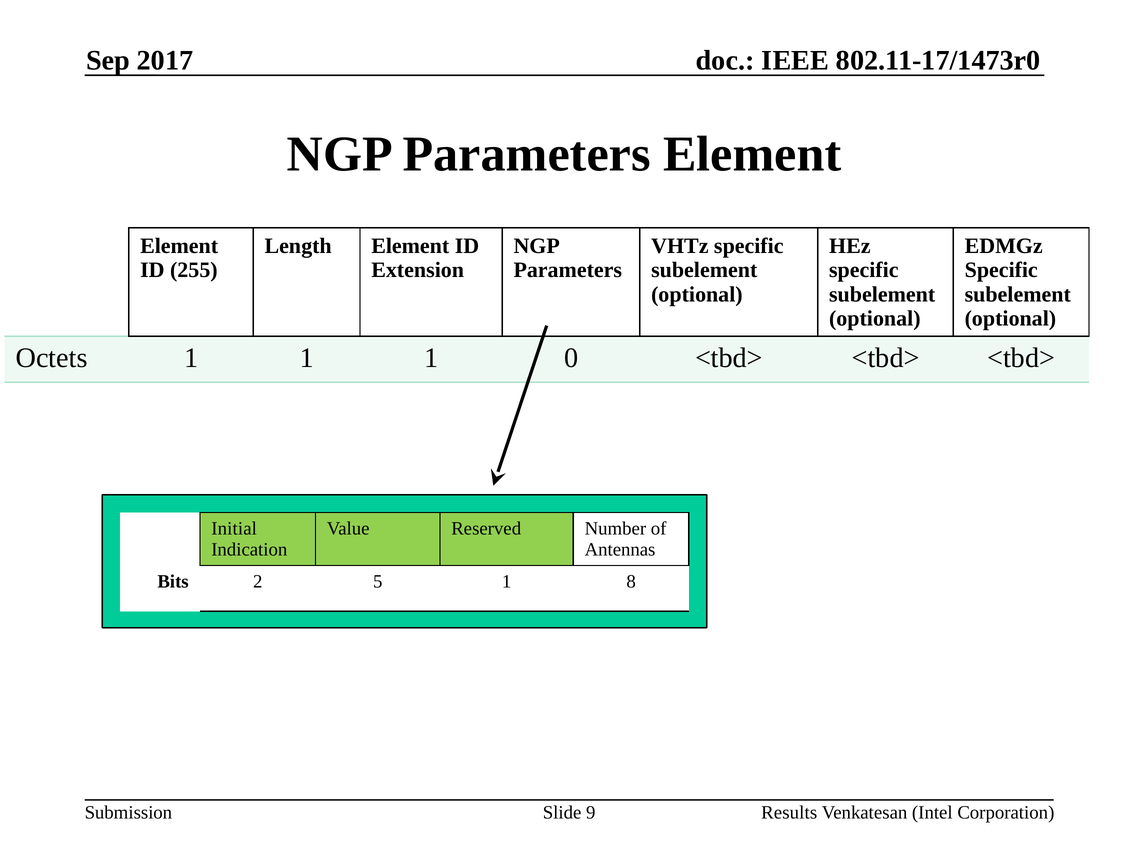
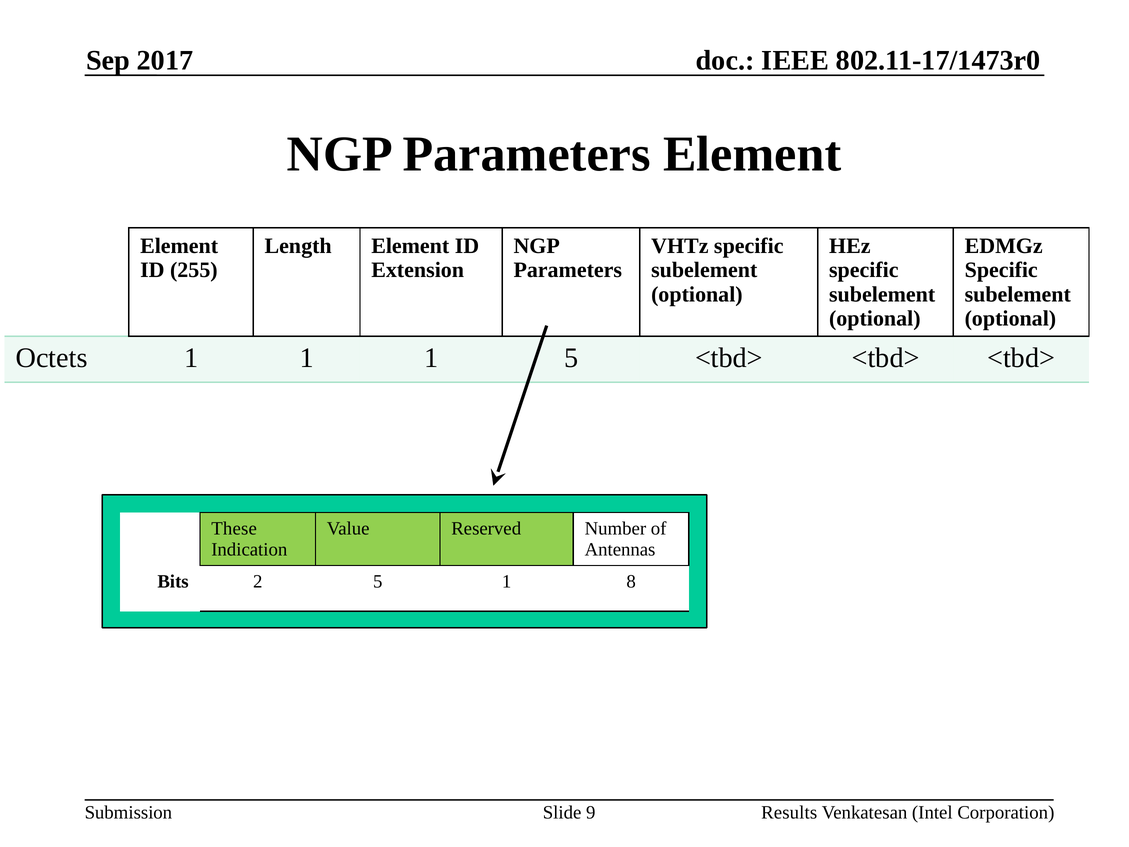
1 0: 0 -> 5 (571, 358)
Initial: Initial -> These (234, 528)
